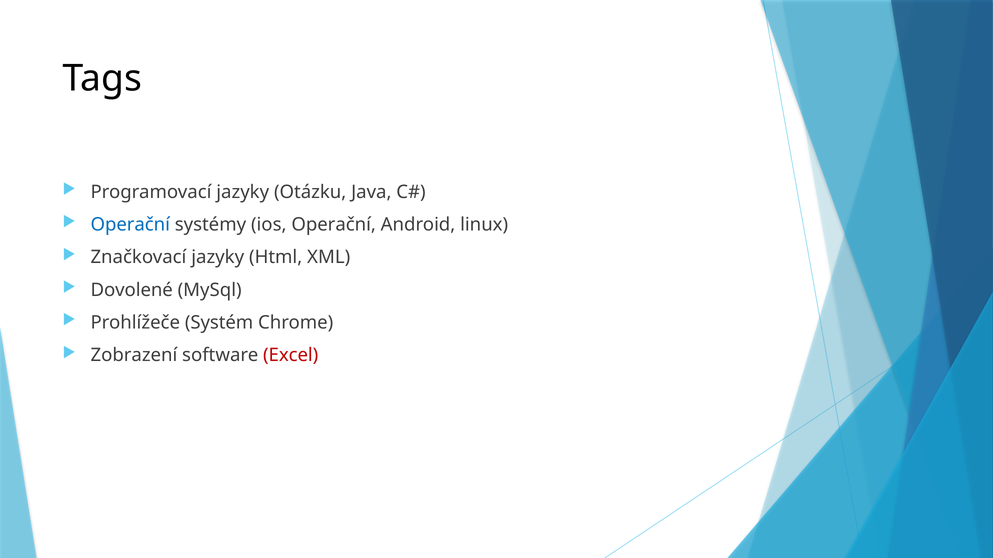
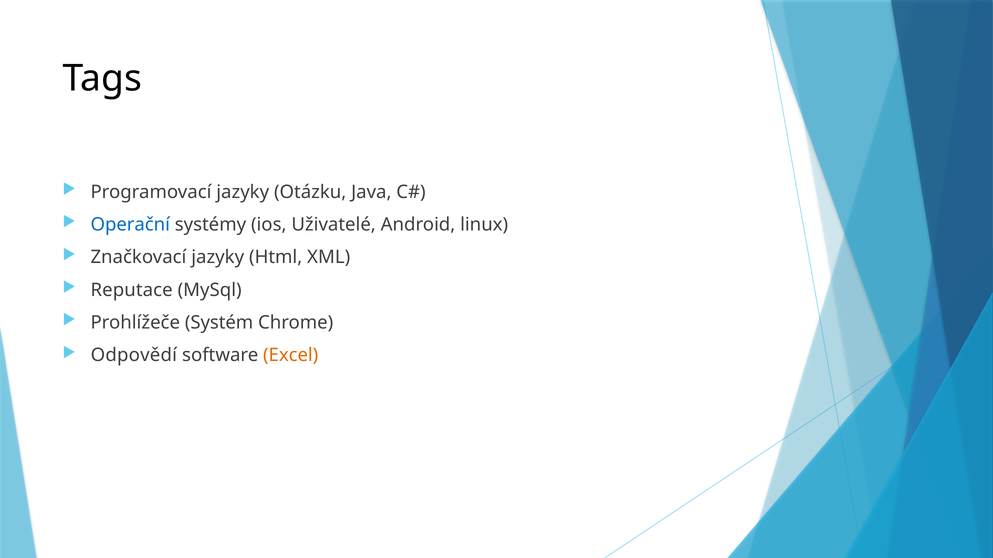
ios Operační: Operační -> Uživatelé (334, 225)
Dovolené: Dovolené -> Reputace (132, 290)
Zobrazení: Zobrazení -> Odpovědí (134, 356)
Excel colour: red -> orange (291, 356)
